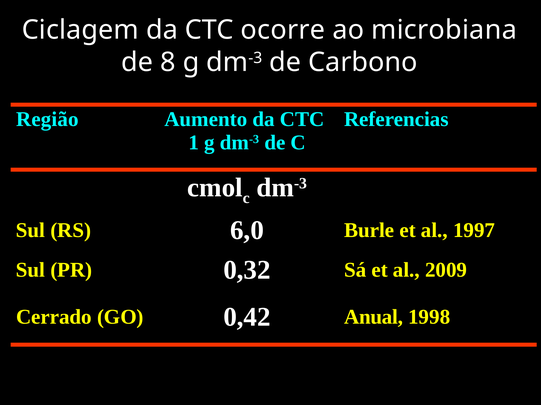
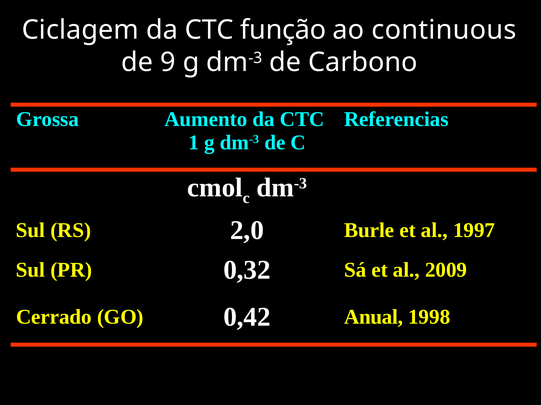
ocorre: ocorre -> função (283, 30)
microbiana: microbiana -> continuous (444, 30)
8: 8 -> 9 (168, 62)
Região: Região -> Grossa (48, 119)
6,0: 6,0 -> 2,0 (247, 231)
